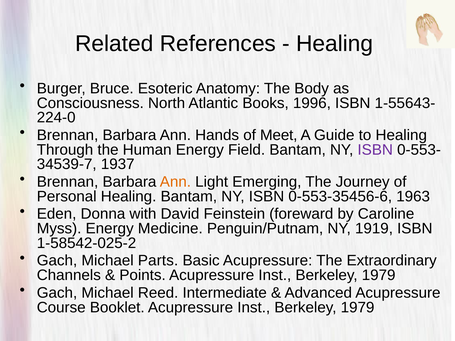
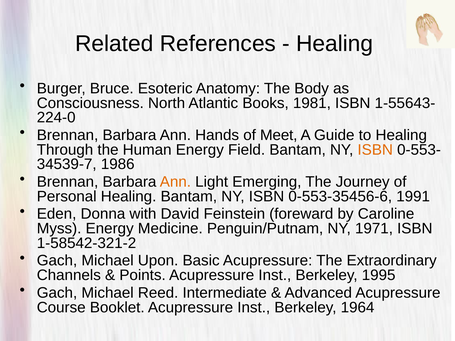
1996: 1996 -> 1981 (312, 103)
ISBN colour: purple -> orange (375, 150)
1937: 1937 -> 1986 (118, 164)
1963: 1963 -> 1991 (413, 197)
1919: 1919 -> 1971 (374, 229)
1-58542-025-2: 1-58542-025-2 -> 1-58542-321-2 (87, 243)
Parts: Parts -> Upon (158, 261)
1979: 1979 -> 1995 (379, 275)
1979: 1979 -> 1964 (358, 308)
